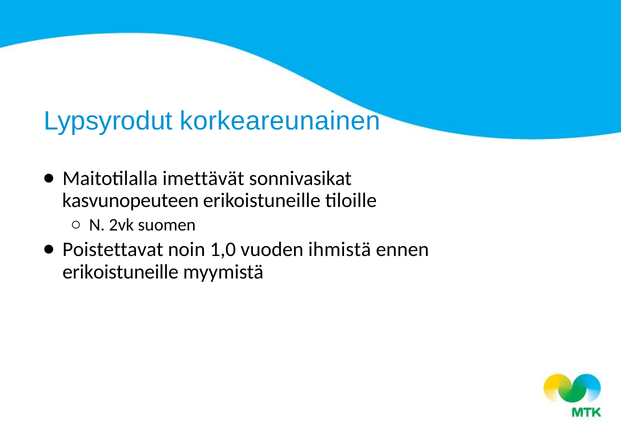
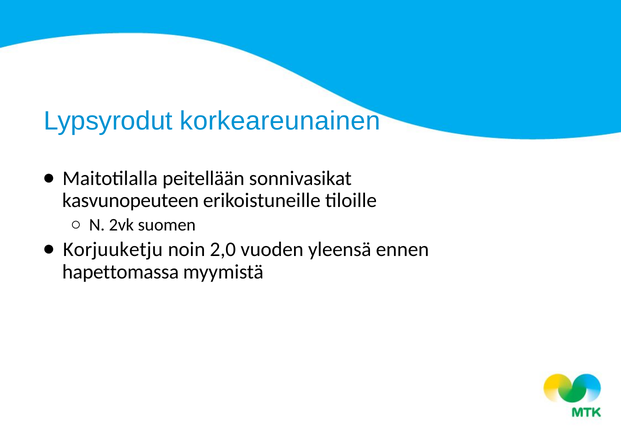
imettävät: imettävät -> peitellään (203, 179)
Poistettavat: Poistettavat -> Korjuuketju (113, 250)
1,0: 1,0 -> 2,0 (223, 250)
ihmistä: ihmistä -> yleensä (340, 250)
erikoistuneille: erikoistuneille -> hapettomassa (121, 272)
